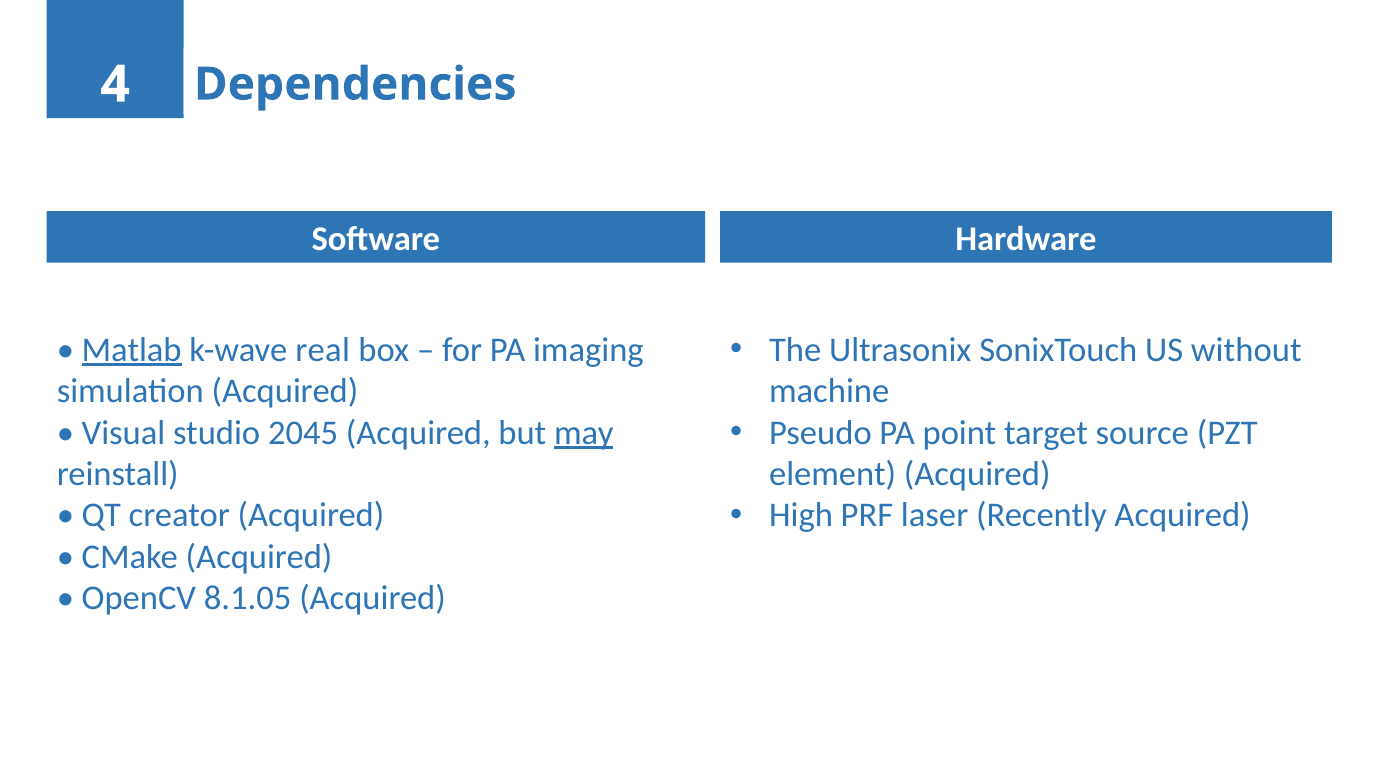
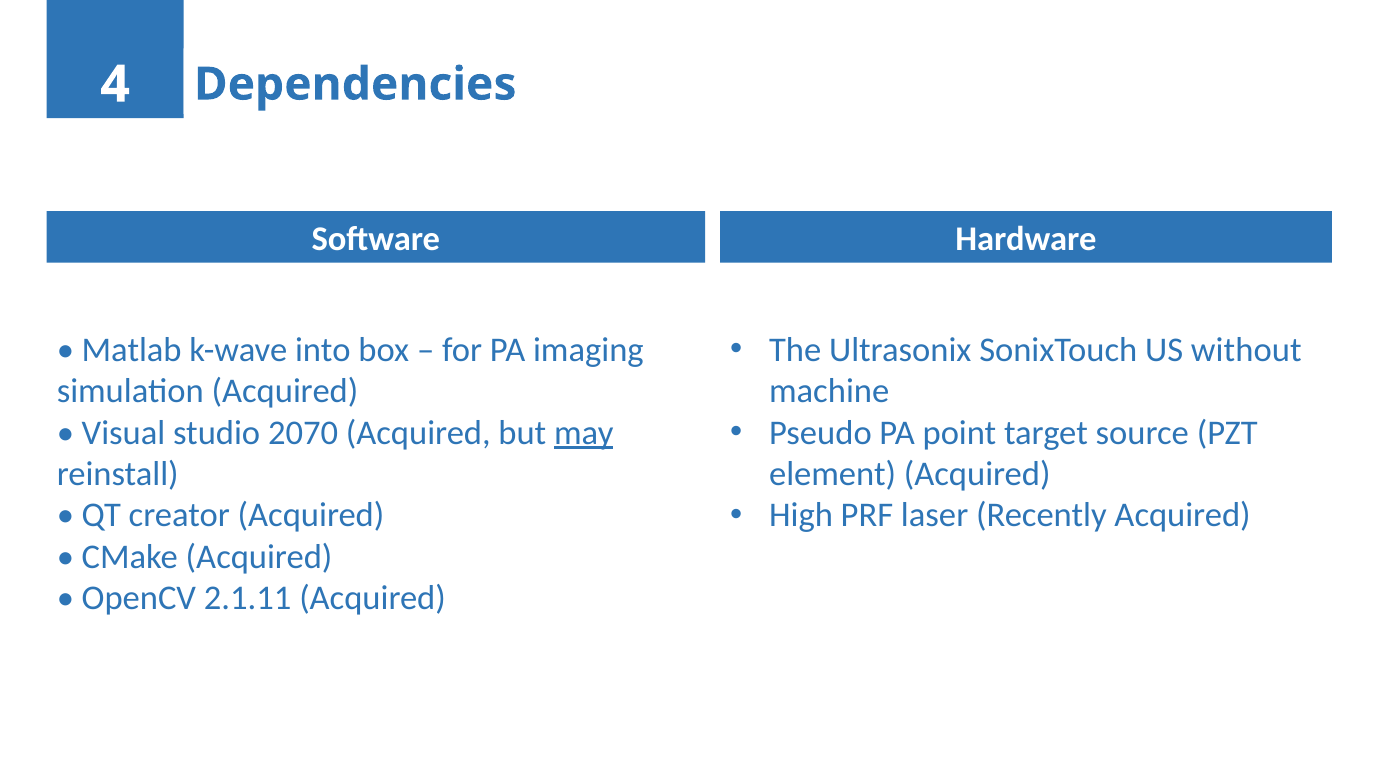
Matlab underline: present -> none (132, 350)
real: real -> into (323, 350)
2045: 2045 -> 2070 (303, 433)
8.1.05: 8.1.05 -> 2.1.11 (248, 599)
